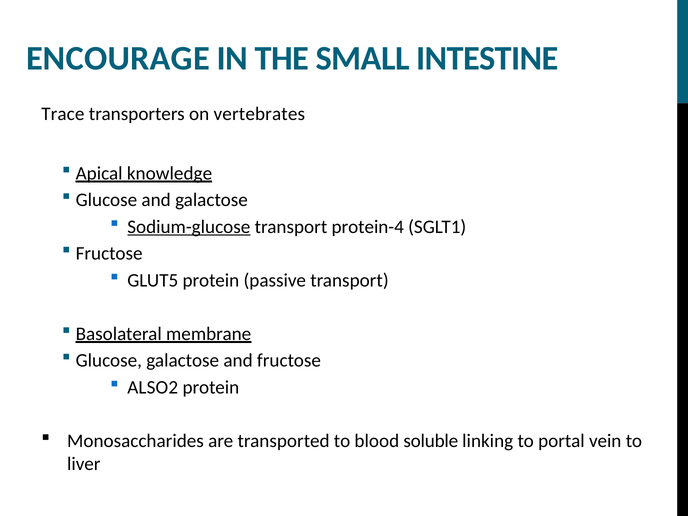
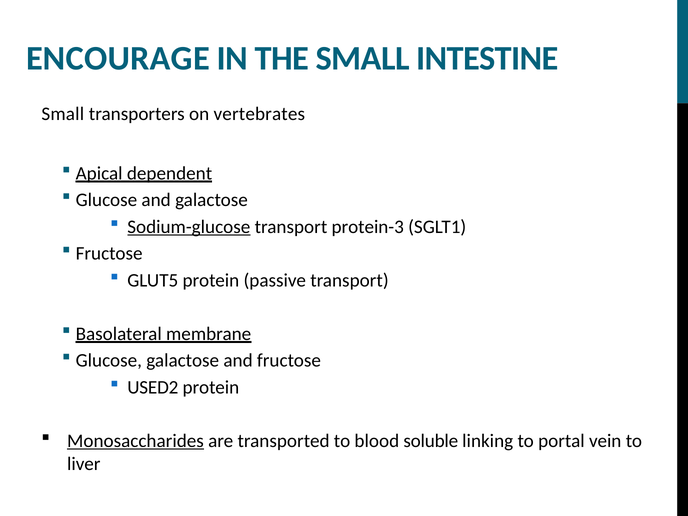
Trace: Trace -> Small (63, 114)
knowledge: knowledge -> dependent (170, 173)
protein-4: protein-4 -> protein-3 (368, 227)
ALSO2: ALSO2 -> USED2 (153, 387)
Monosaccharides underline: none -> present (135, 441)
